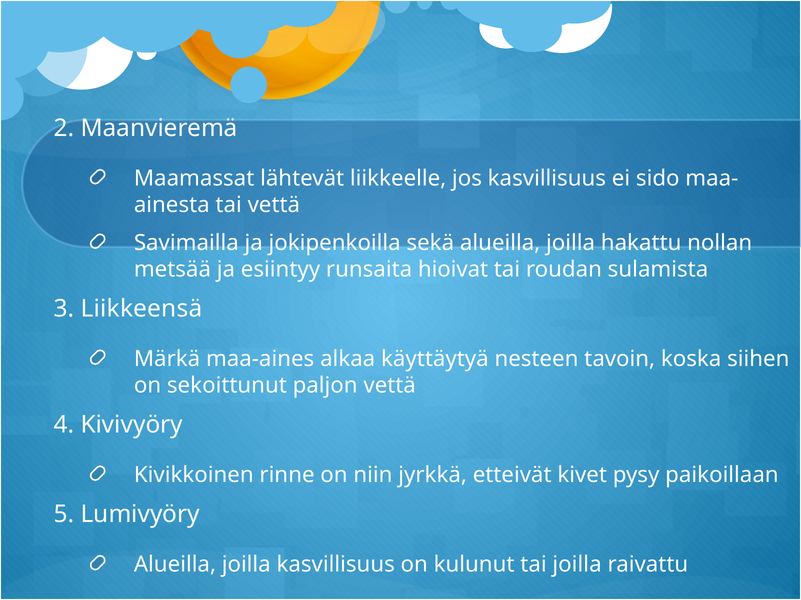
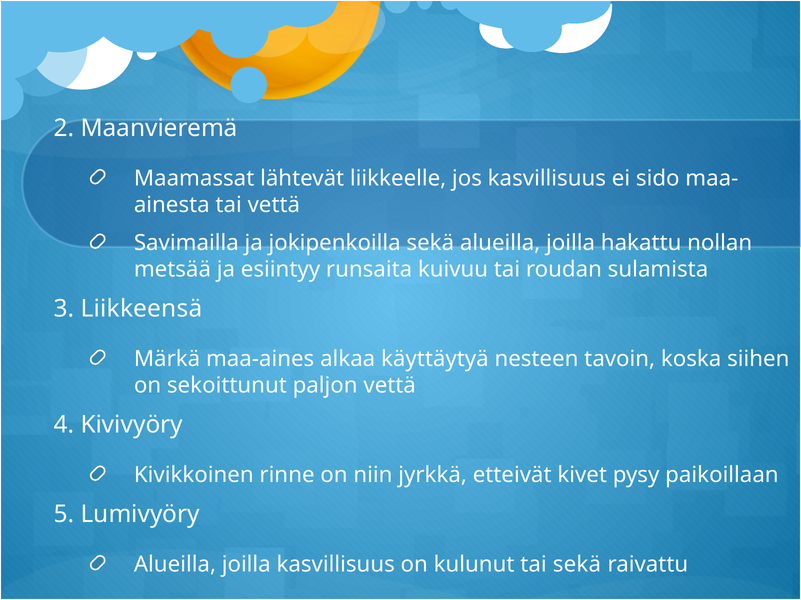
hioivat: hioivat -> kuivuu (453, 270)
tai joilla: joilla -> sekä (577, 565)
